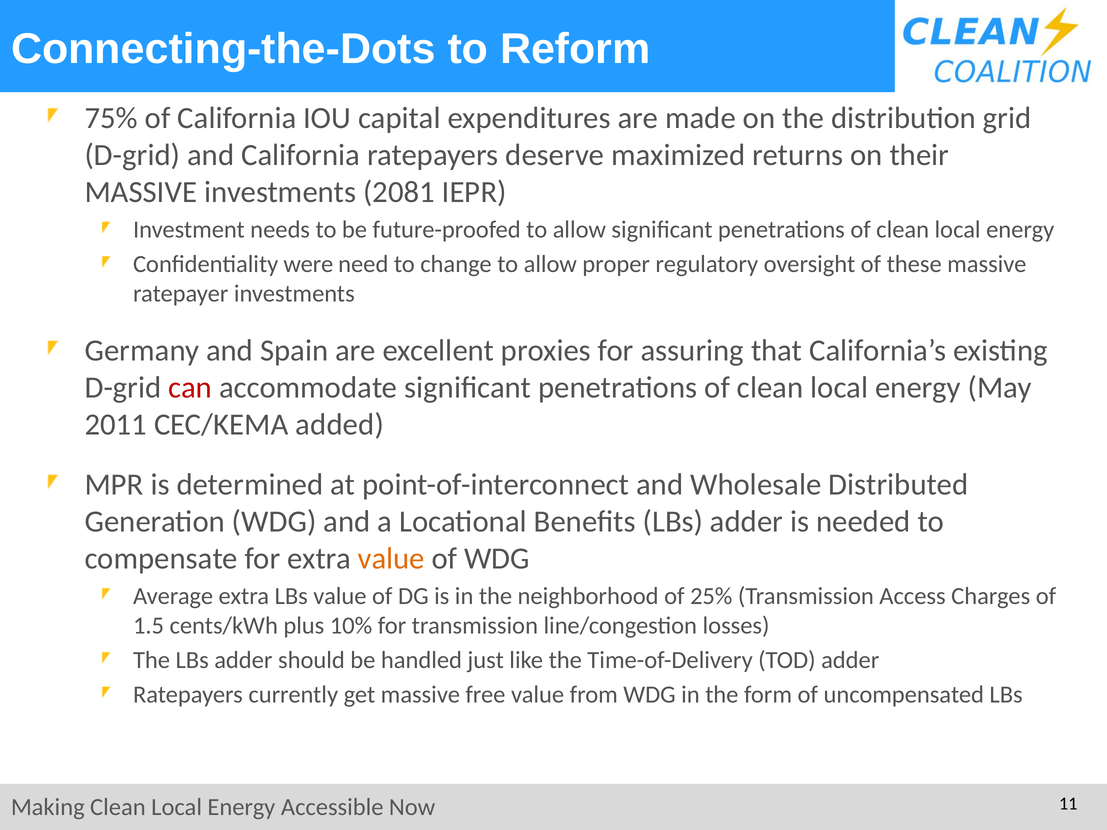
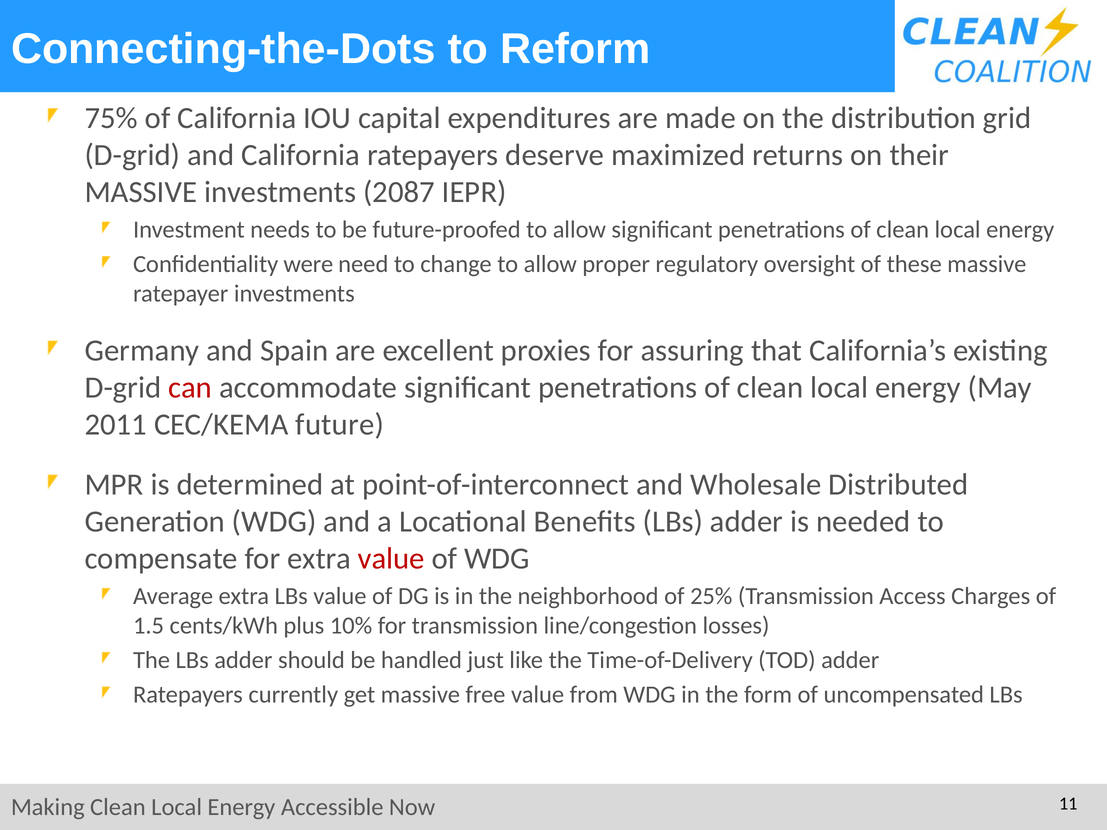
2081: 2081 -> 2087 (399, 192)
added: added -> future (340, 425)
value colour: orange -> red (391, 559)
